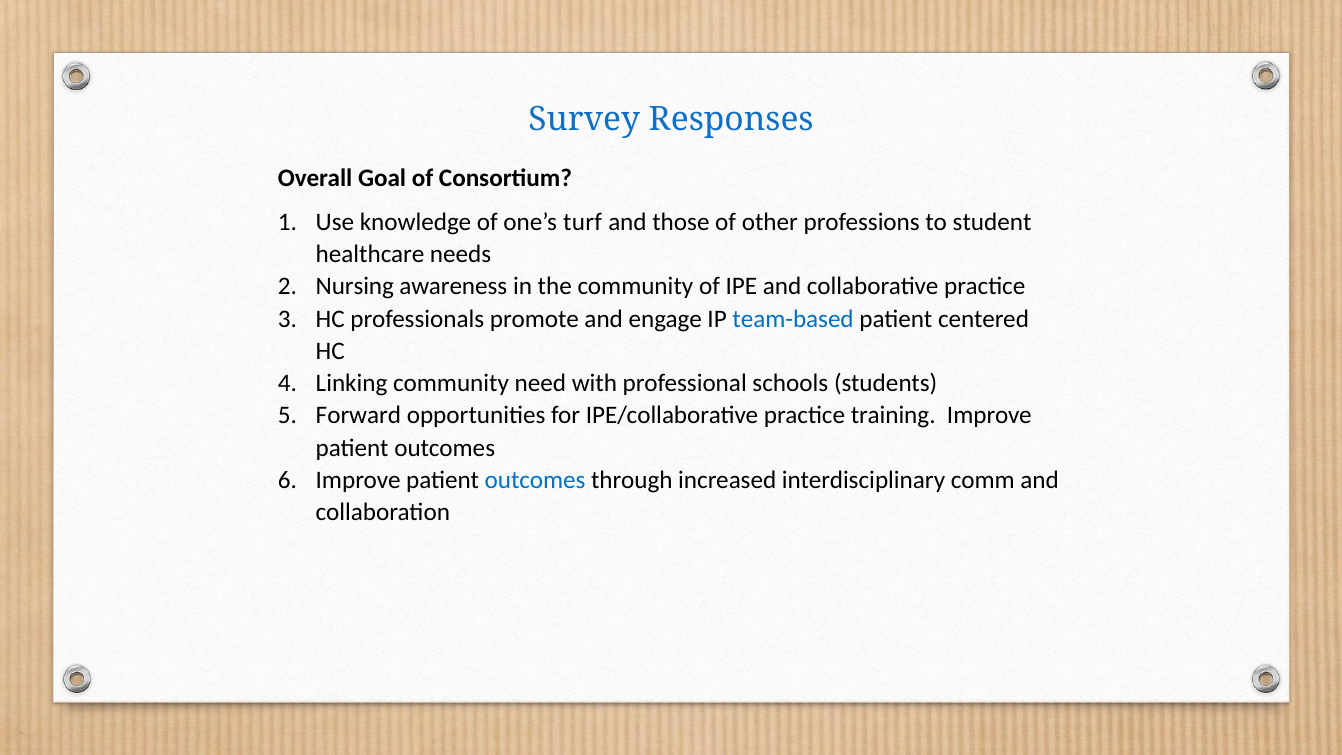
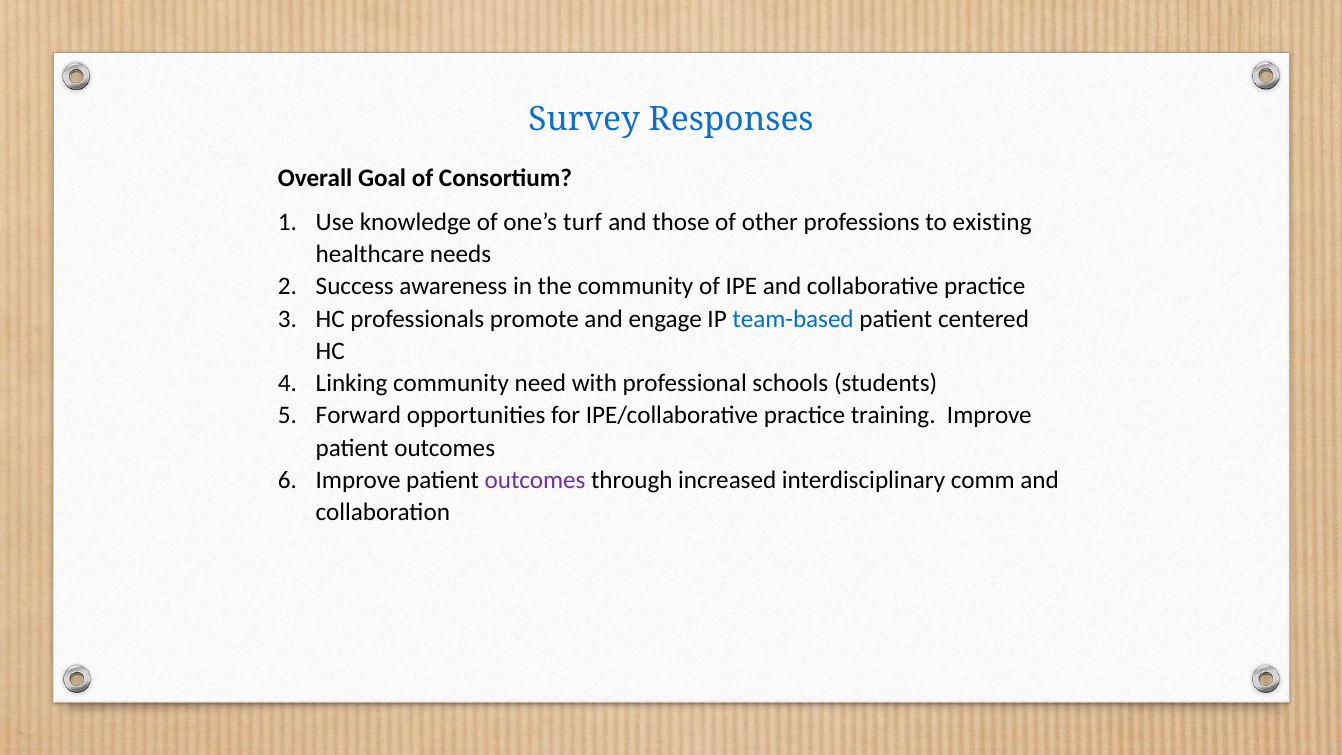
student: student -> existing (992, 222)
Nursing: Nursing -> Success (355, 286)
outcomes colour: blue -> purple (535, 480)
